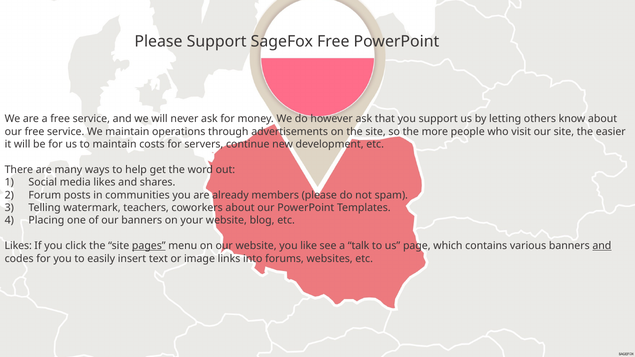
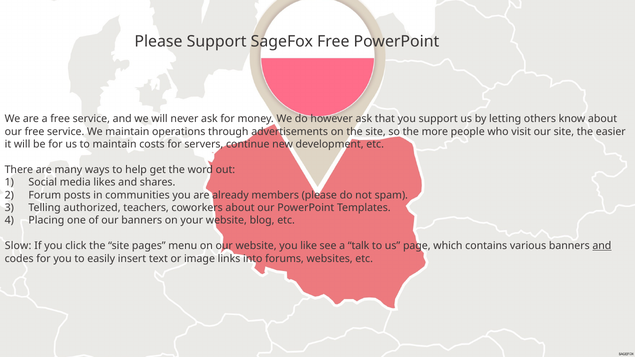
watermark: watermark -> authorized (92, 208)
Likes: Likes -> Slow (18, 246)
pages underline: present -> none (149, 246)
